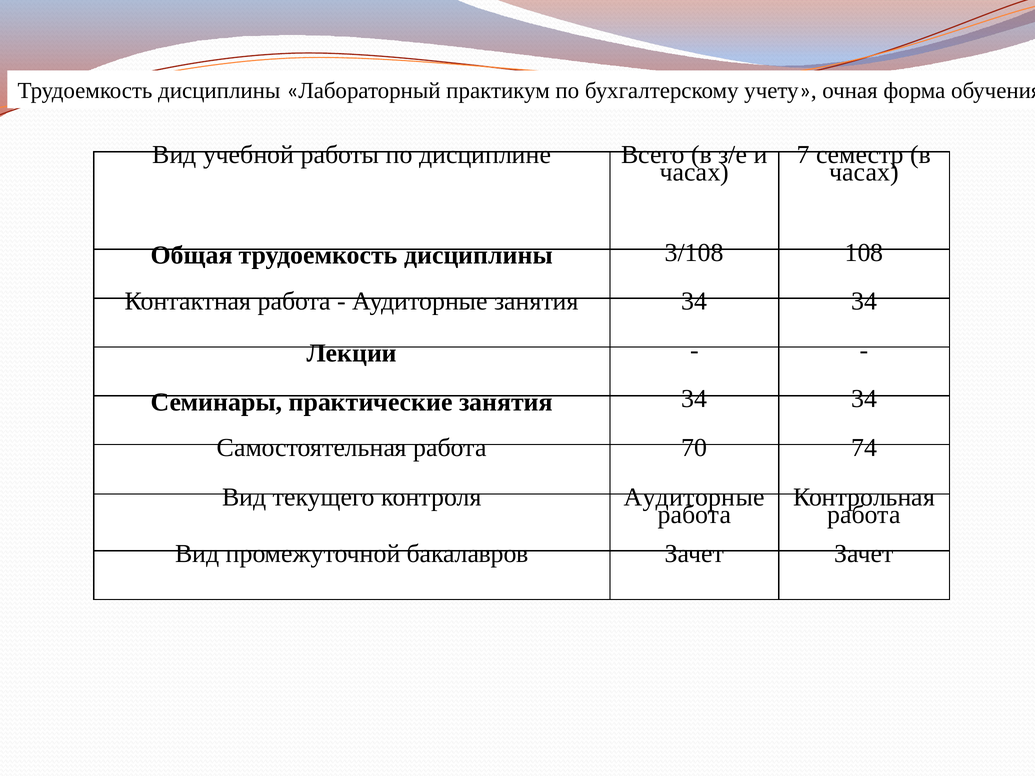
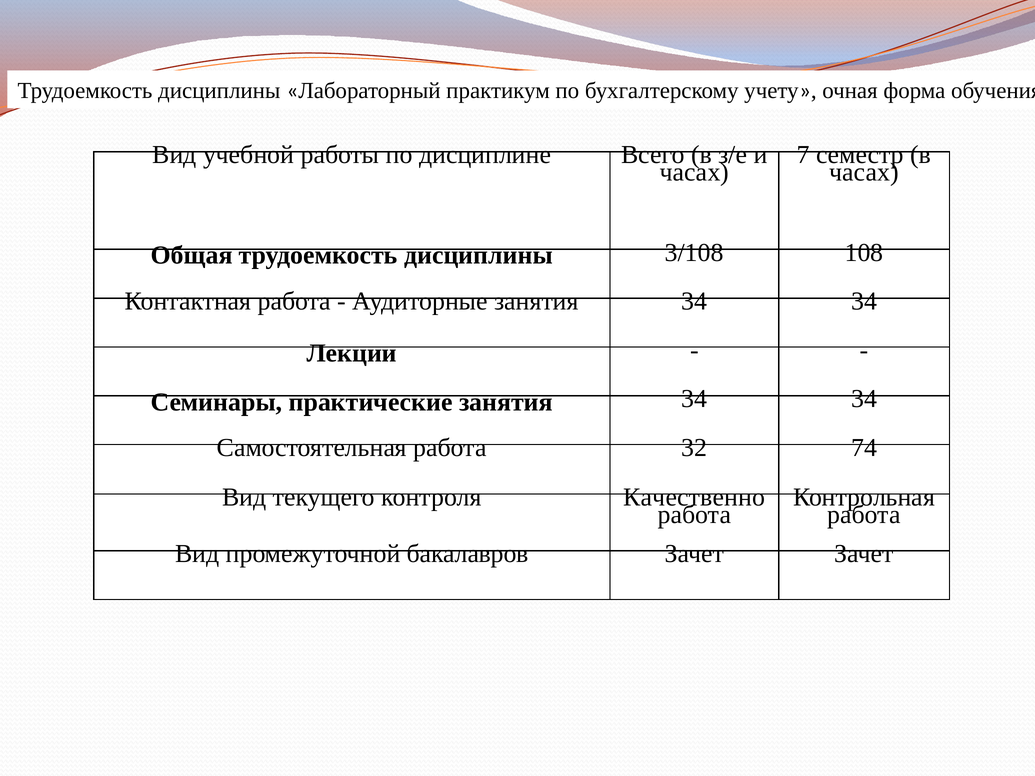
70: 70 -> 32 (694, 448)
контроля Аудиторные: Аудиторные -> Качественно (694, 497)
